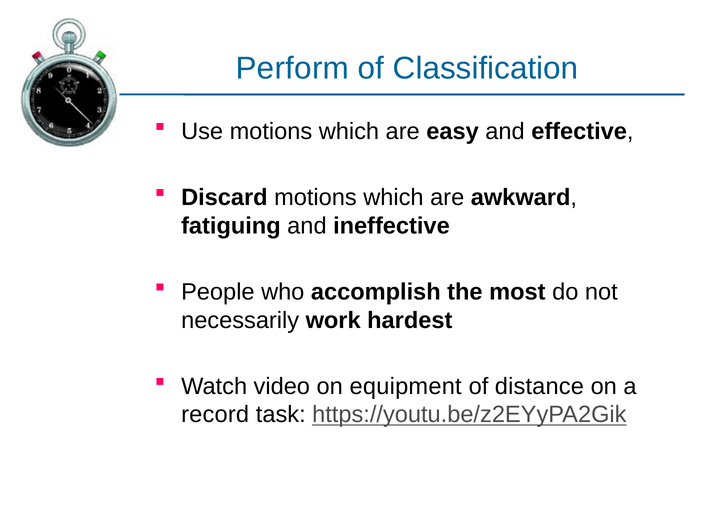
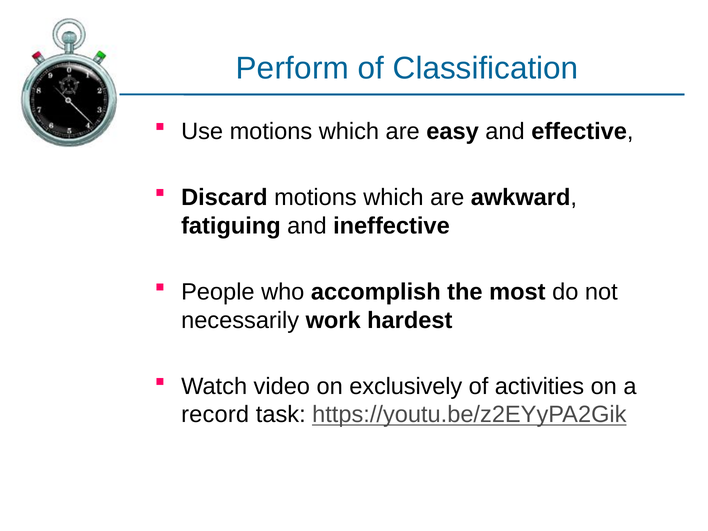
equipment: equipment -> exclusively (406, 386)
distance: distance -> activities (540, 386)
